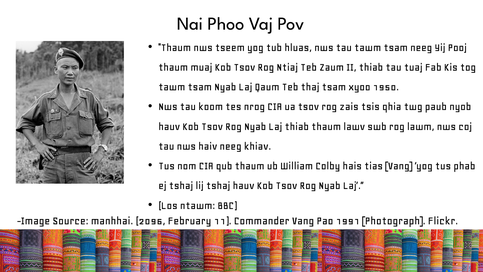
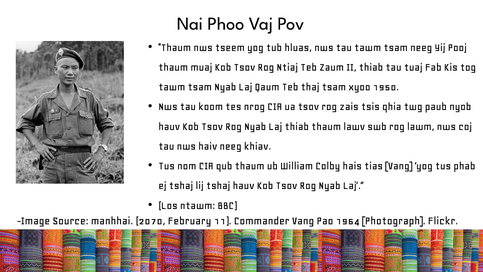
2096: 2096 -> 2070 (151, 220)
1991: 1991 -> 1964 (348, 220)
